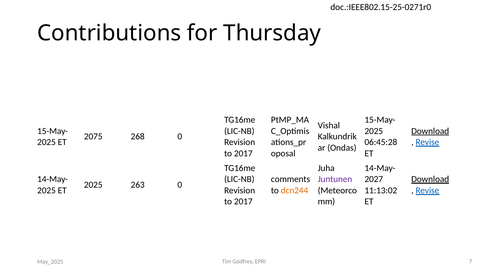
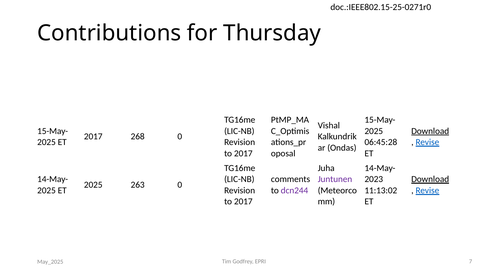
2075: 2075 -> 2017 (93, 137)
2027: 2027 -> 2023 (374, 180)
dcn244 colour: orange -> purple (294, 191)
